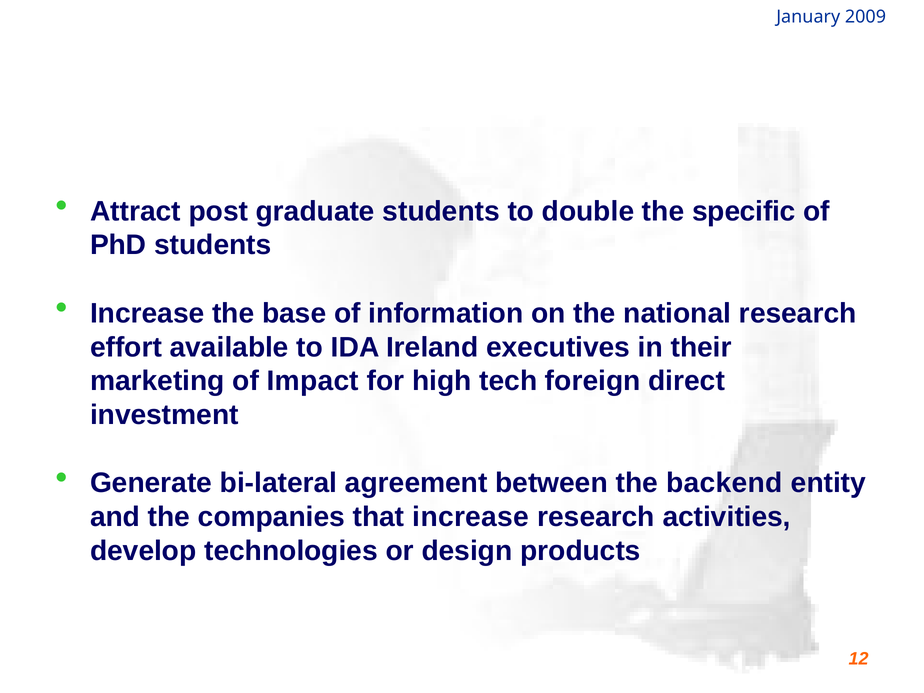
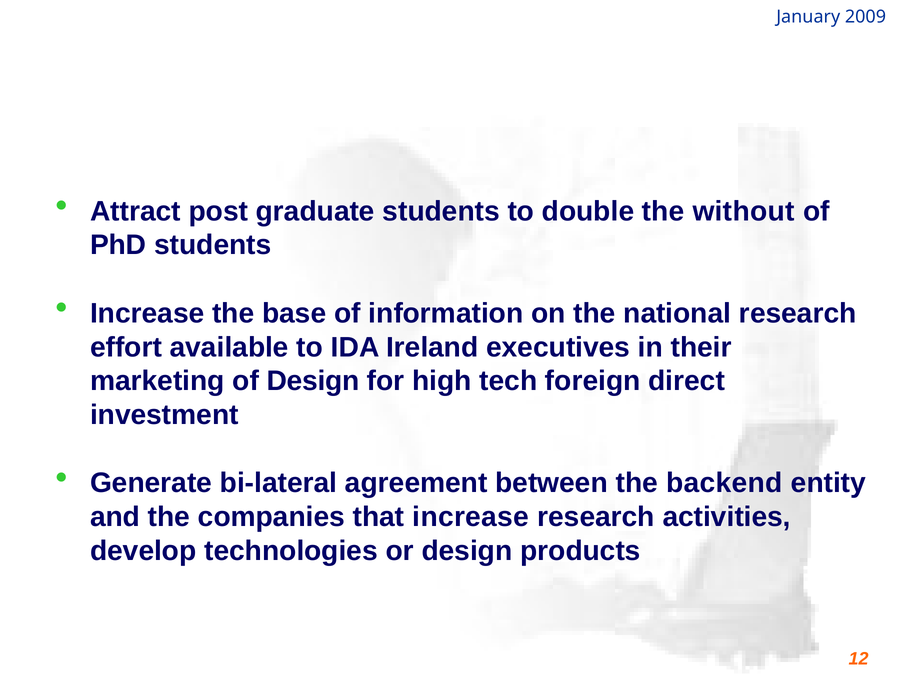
specific: specific -> without (744, 211)
of Impact: Impact -> Design (313, 381)
